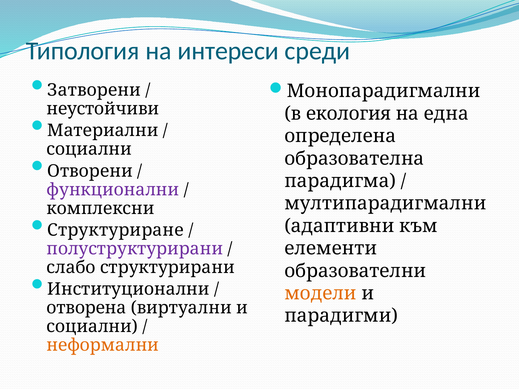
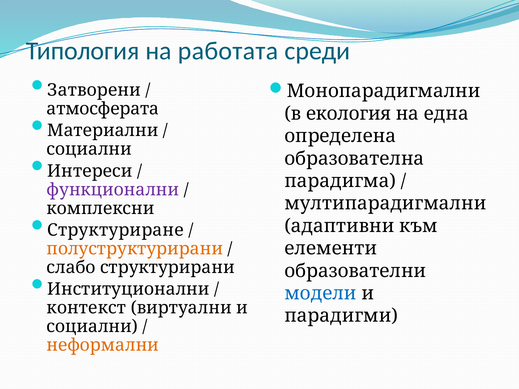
интереси: интереси -> работата (228, 51)
неустойчиви: неустойчиви -> атмосферата (103, 109)
Отворени: Отворени -> Интереси (90, 171)
полуструктурирани colour: purple -> orange (135, 249)
модели colour: orange -> blue (321, 293)
отворена: отворена -> контекст (86, 308)
